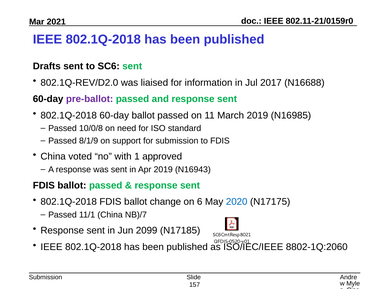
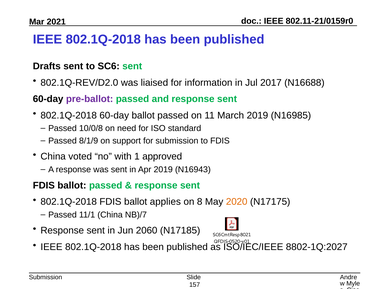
change: change -> applies (165, 202)
6: 6 -> 8 (200, 202)
2020 colour: blue -> orange (237, 202)
2099: 2099 -> 2060 (147, 231)
8802-1Q:2060: 8802-1Q:2060 -> 8802-1Q:2027 (317, 247)
